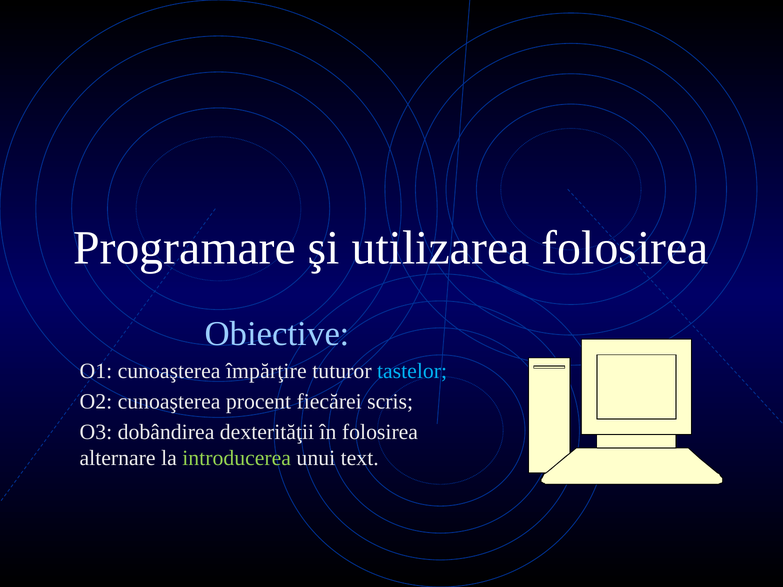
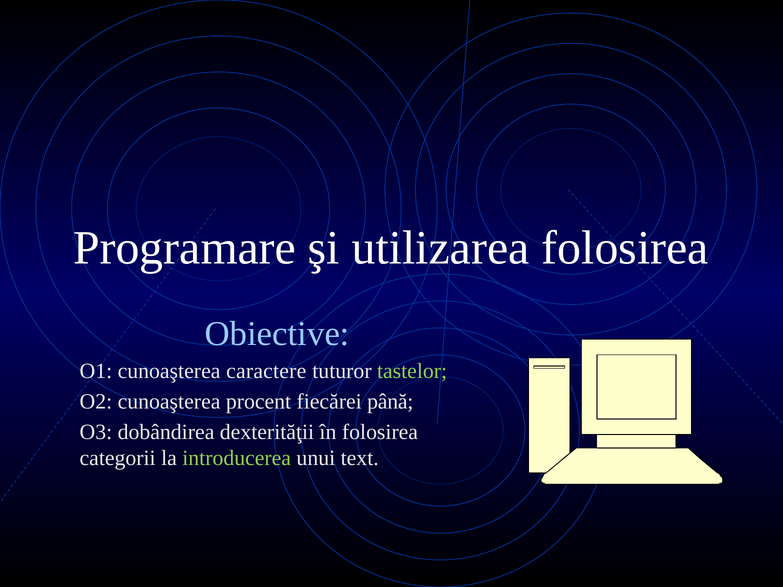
împărţire: împărţire -> caractere (266, 371)
tastelor colour: light blue -> light green (412, 371)
scris: scris -> până (390, 402)
alternare: alternare -> categorii (118, 458)
